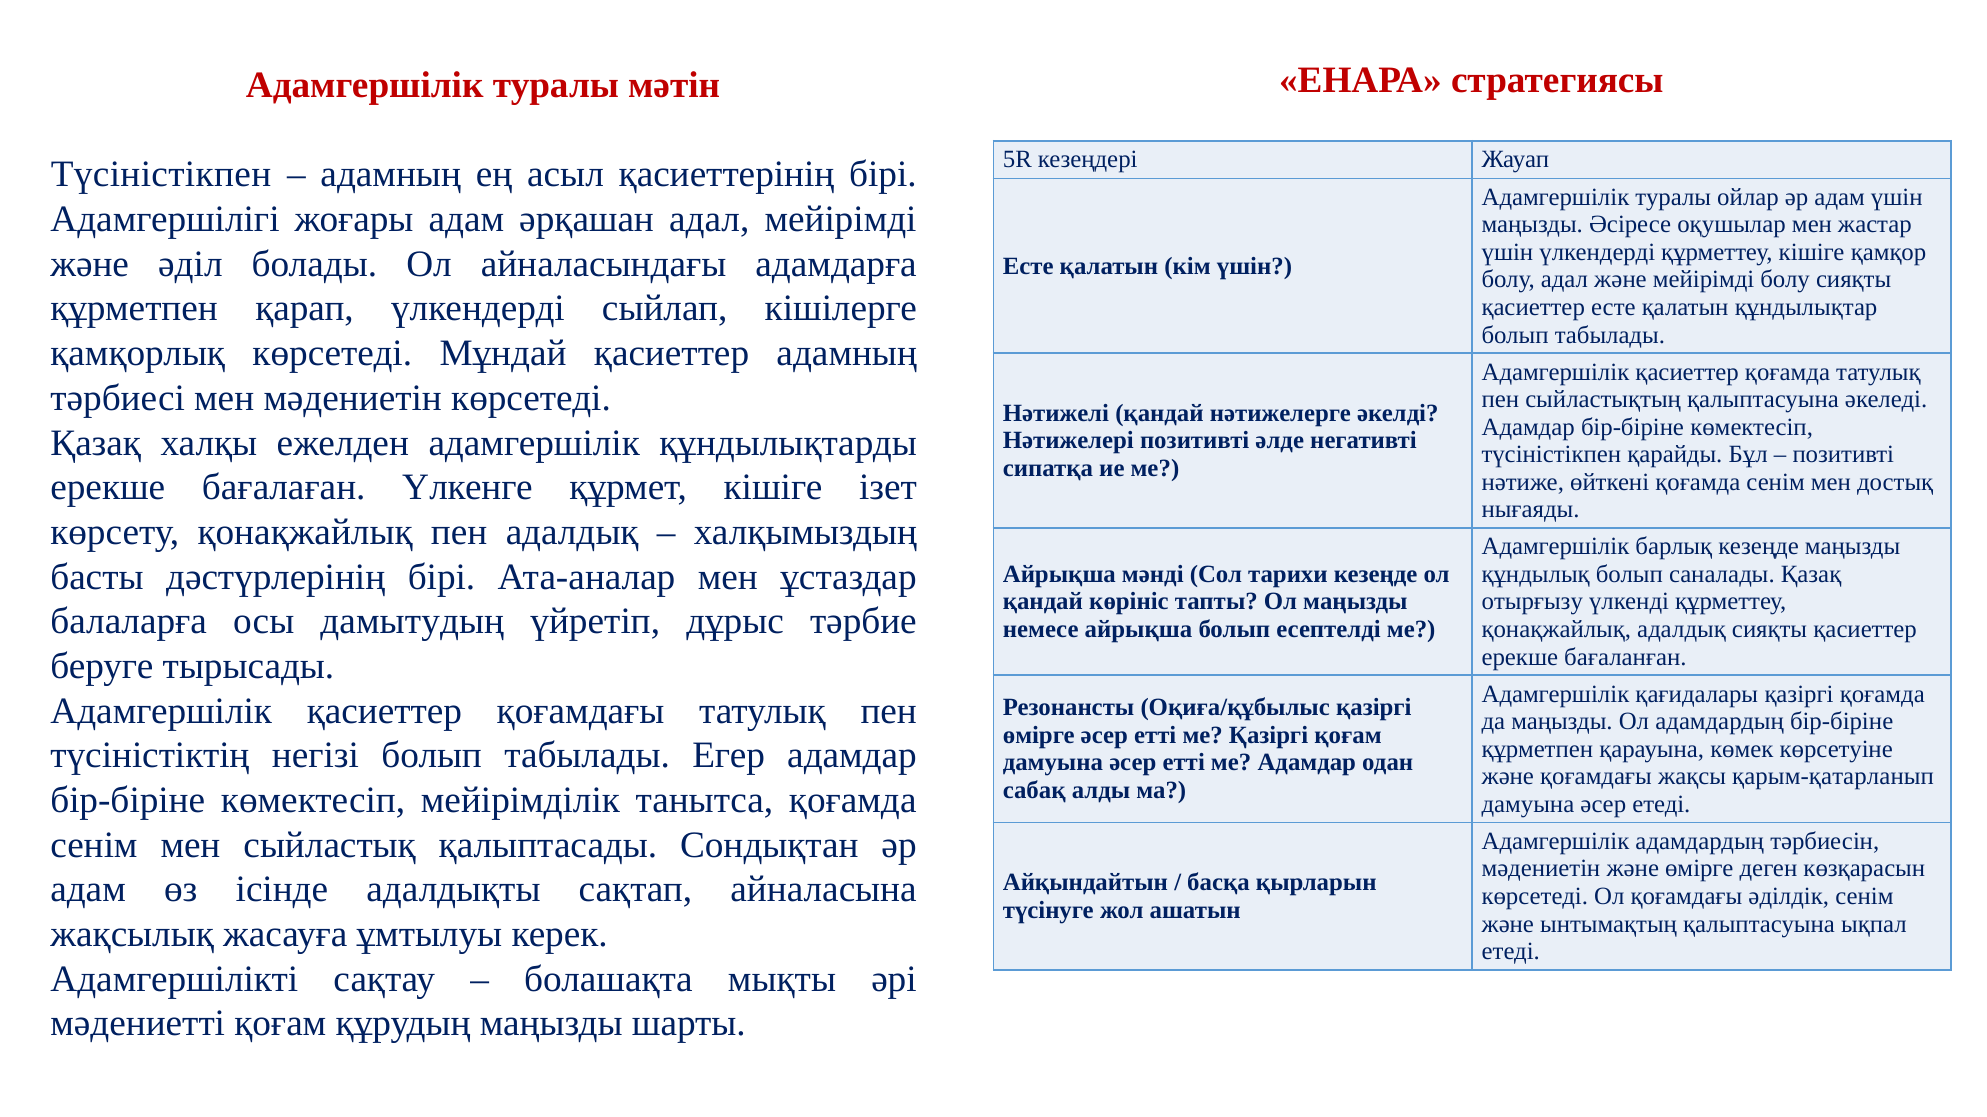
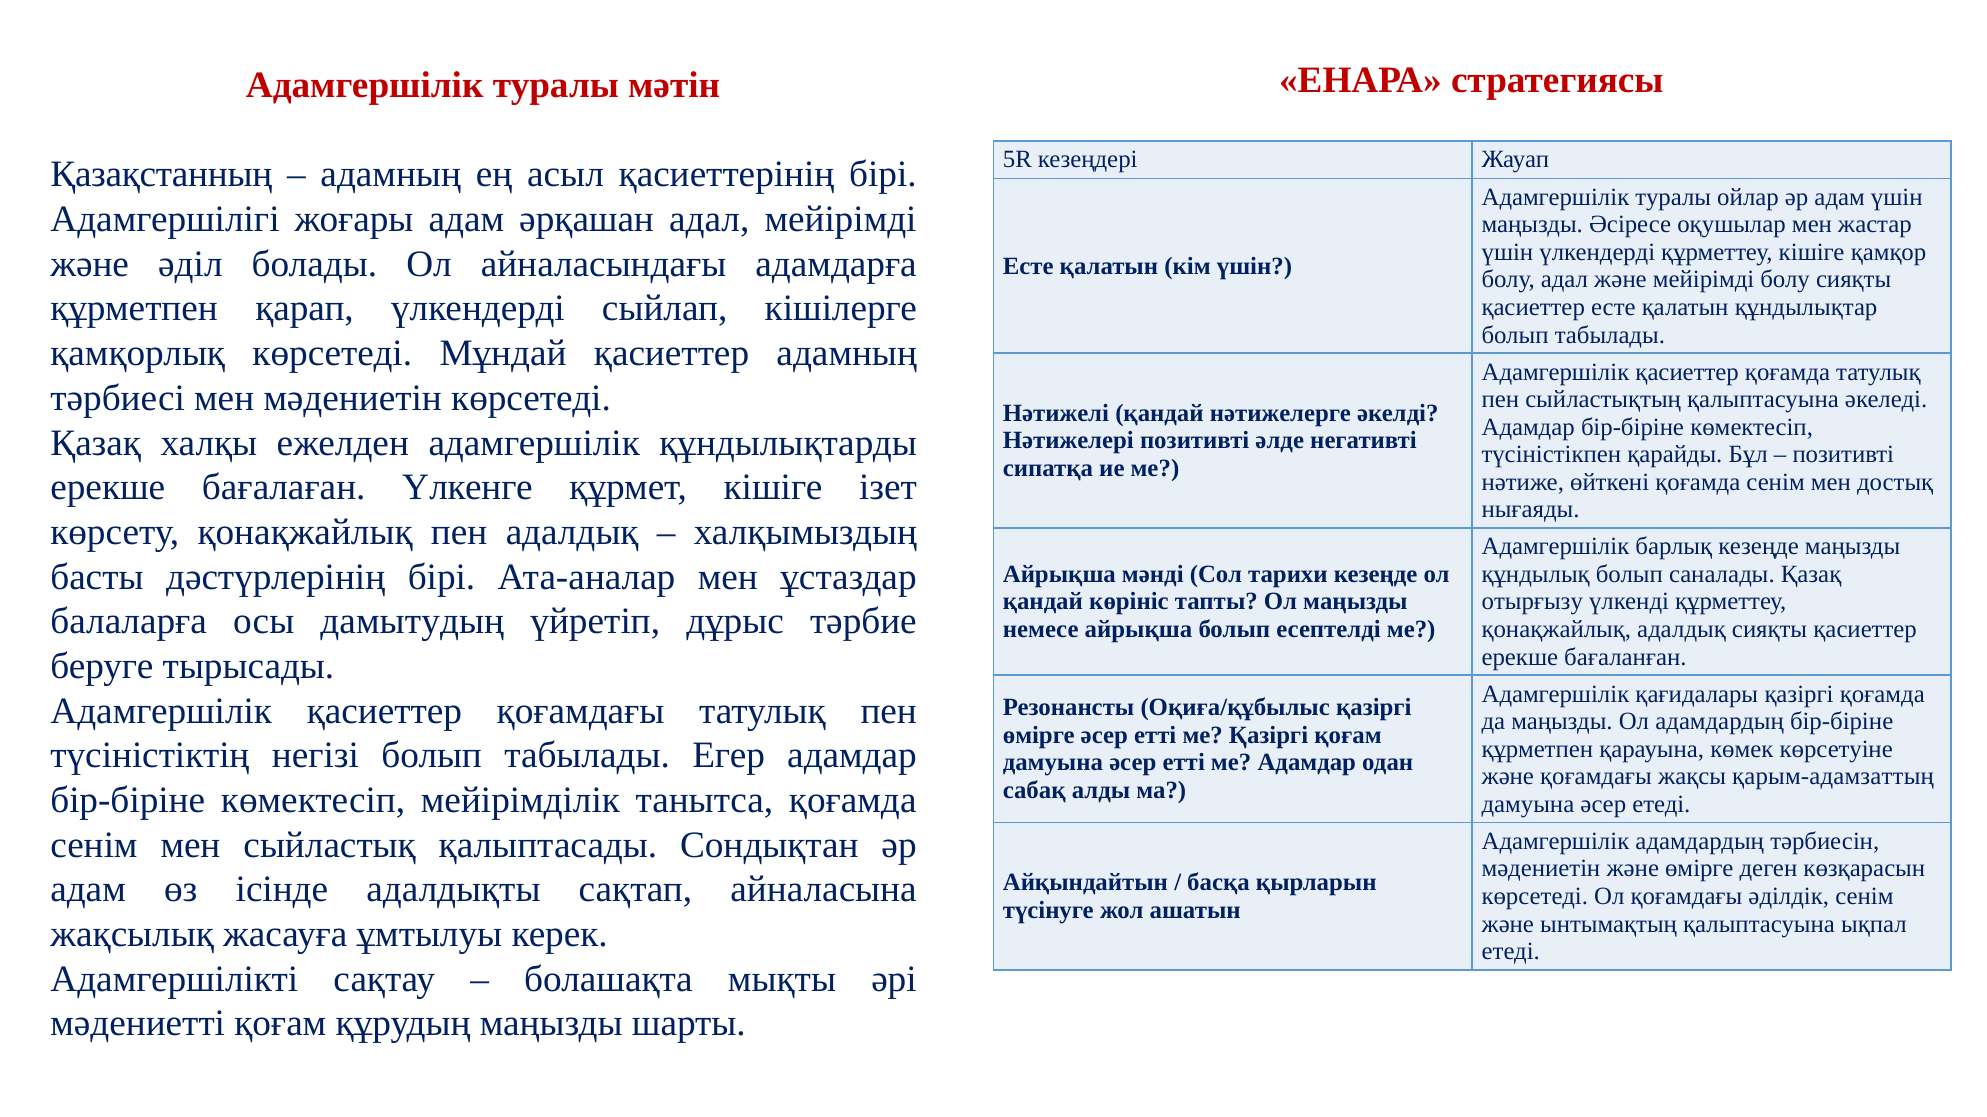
Түсіністікпен: Түсіністікпен -> Қазақстанның (161, 175)
қарым-қатарланып: қарым-қатарланып -> қарым-адамзаттың (1833, 777)
